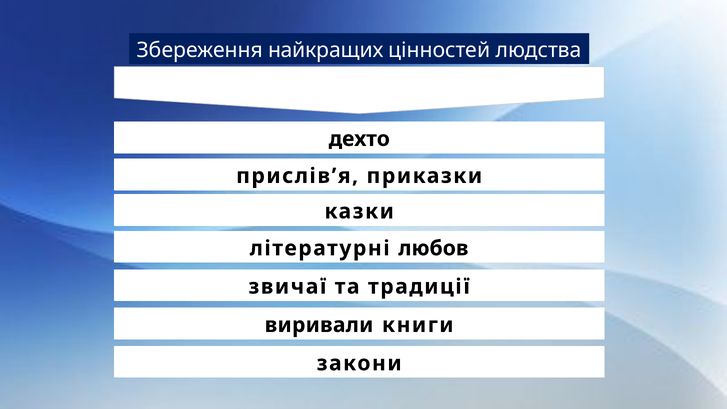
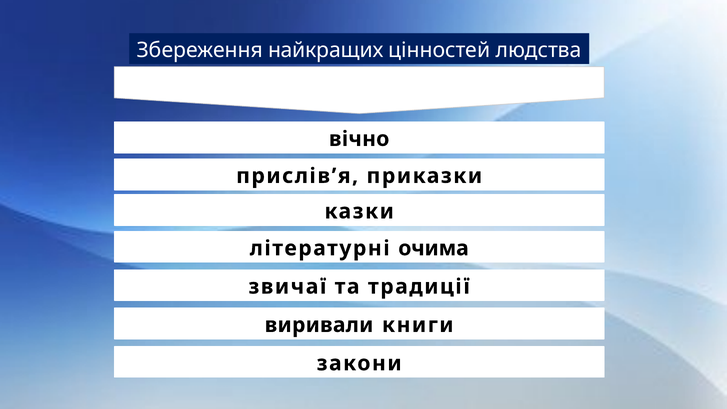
дехто: дехто -> вічно (359, 139)
любов: любов -> очима (433, 248)
